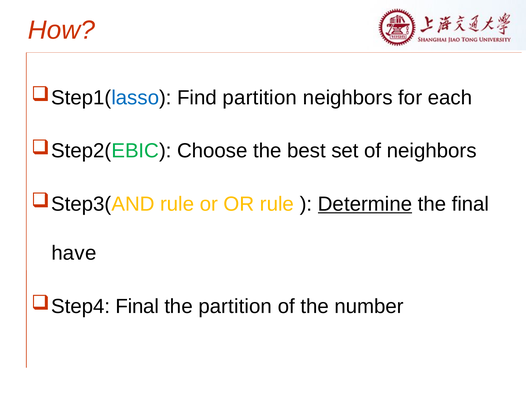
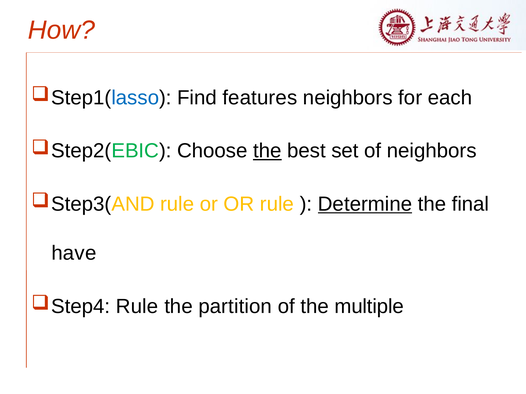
Find partition: partition -> features (260, 98)
the underline: none -> present (267, 151)
Final: Final -> Rule (137, 307)
number: number -> multiple (369, 307)
